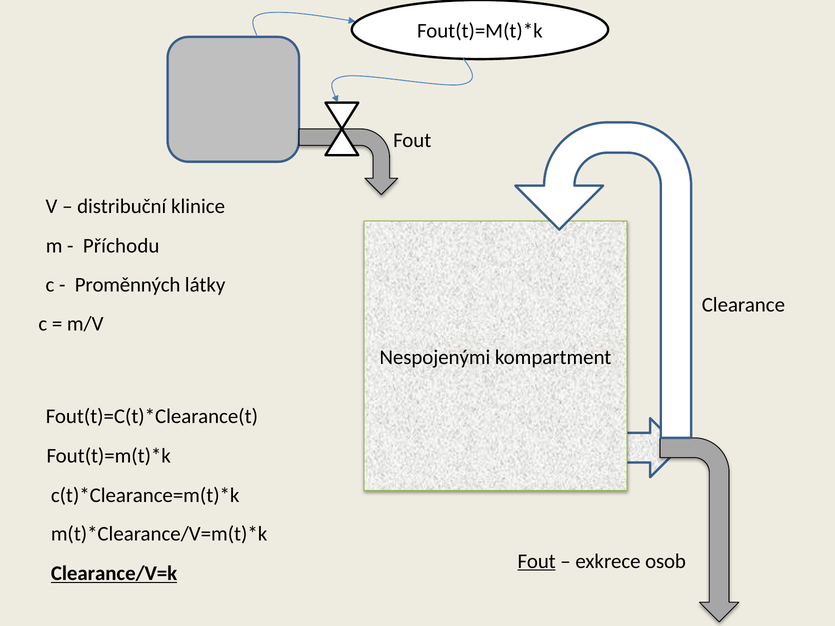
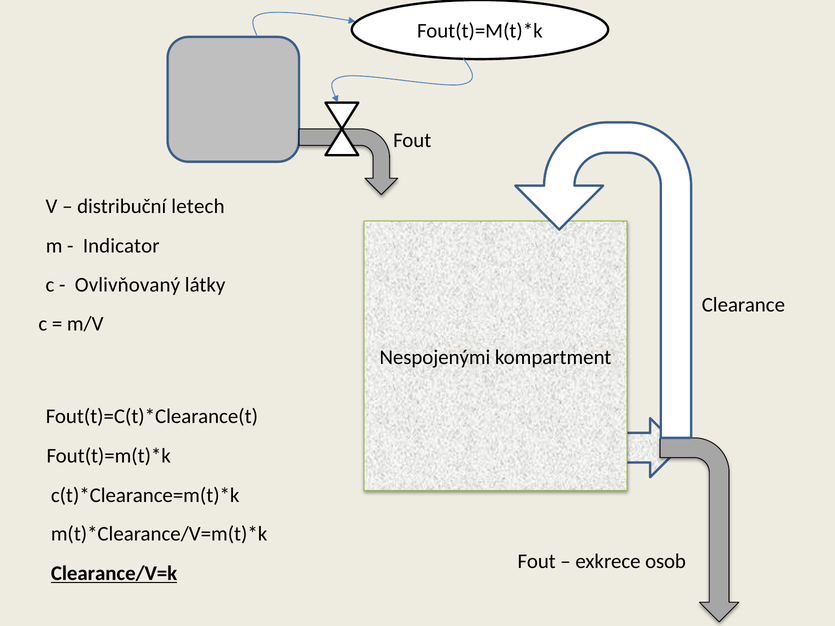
klinice: klinice -> letech (198, 206)
Příchodu: Příchodu -> Indicator (121, 246)
Proměnných: Proměnných -> Ovlivňovaný (127, 285)
Fout underline: present -> none (537, 561)
